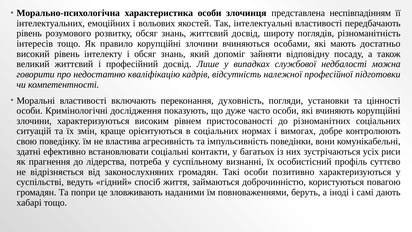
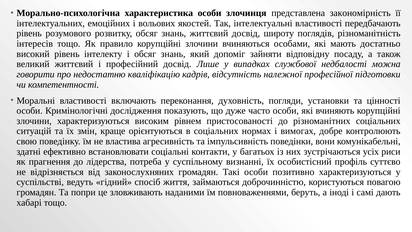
неспівпадінням: неспівпадінням -> закономірність (360, 13)
